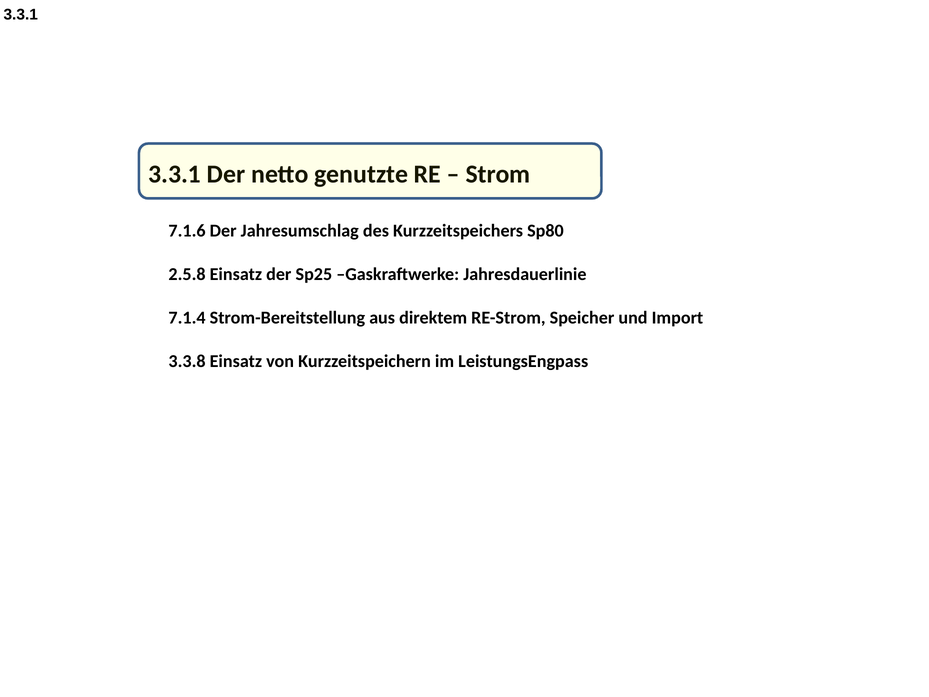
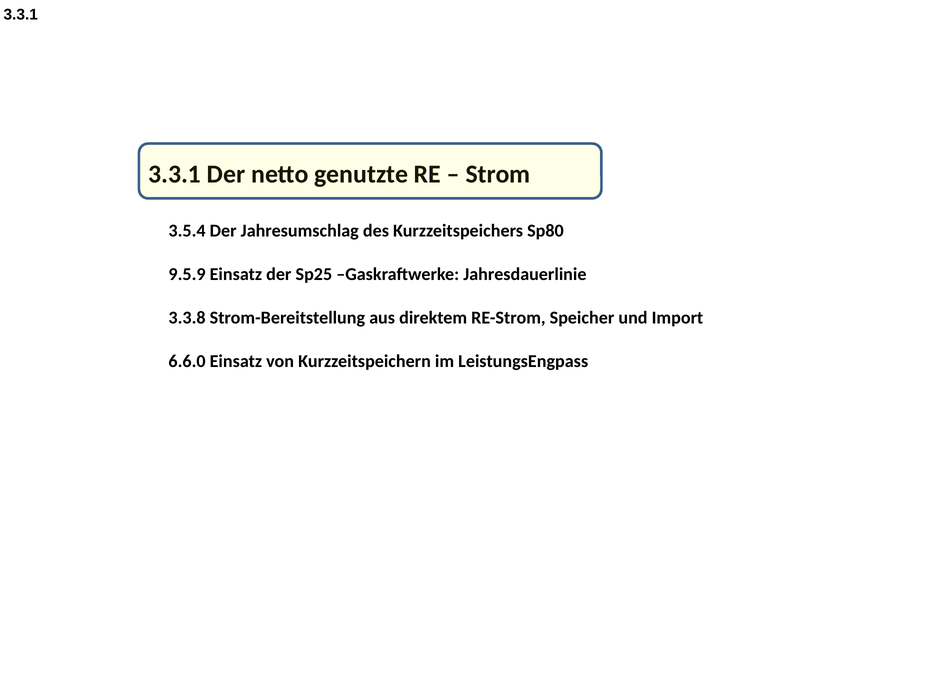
7.1.6: 7.1.6 -> 3.5.4 (187, 231)
2.5.8: 2.5.8 -> 9.5.9 (187, 274)
7.1.4: 7.1.4 -> 3.3.8 (187, 318)
3.3.8: 3.3.8 -> 6.6.0 (187, 361)
